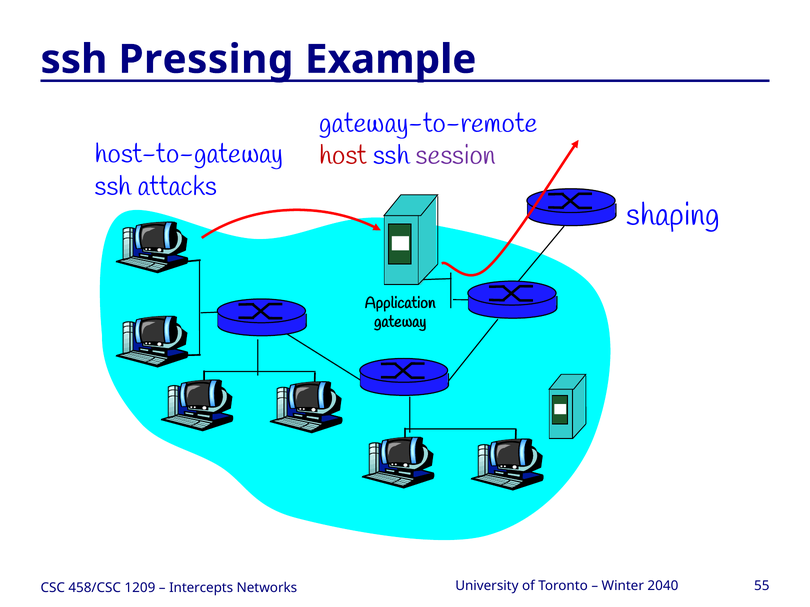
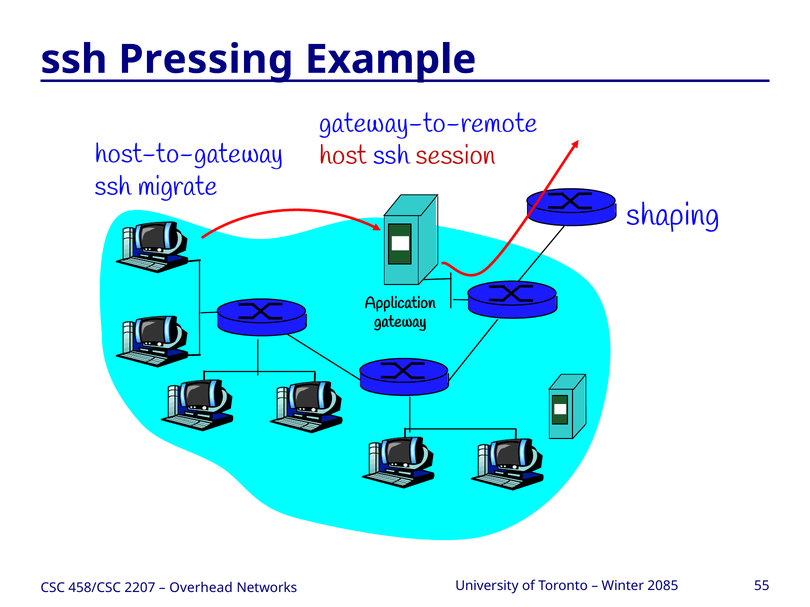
session colour: purple -> red (456, 156)
attacks: attacks -> migrate (178, 186)
2040: 2040 -> 2085 (663, 586)
1209: 1209 -> 2207 (140, 588)
Intercepts: Intercepts -> Overhead (201, 588)
